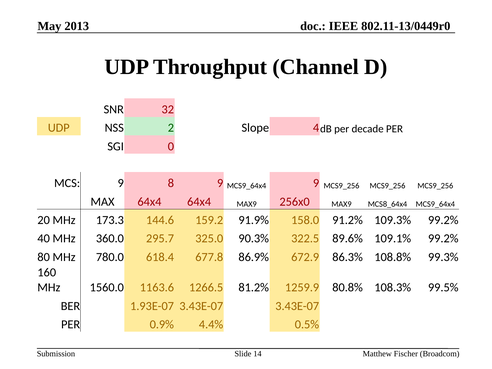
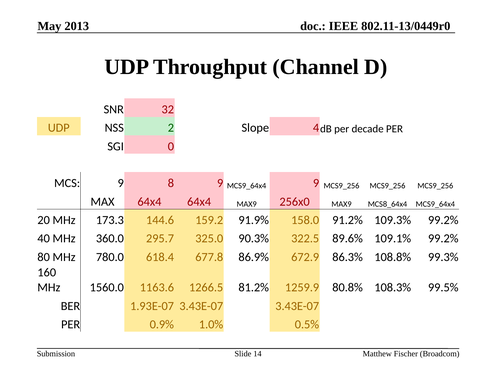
4.4%: 4.4% -> 1.0% (211, 324)
